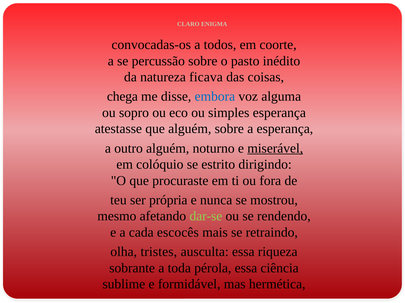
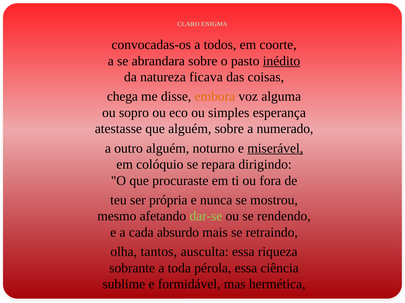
percussão: percussão -> abrandara (158, 61)
inédito underline: none -> present (282, 61)
embora colour: blue -> orange (215, 97)
a esperança: esperança -> numerado (285, 129)
estrito: estrito -> repara (218, 165)
escocês: escocês -> absurdo (178, 233)
tristes: tristes -> tantos (159, 252)
